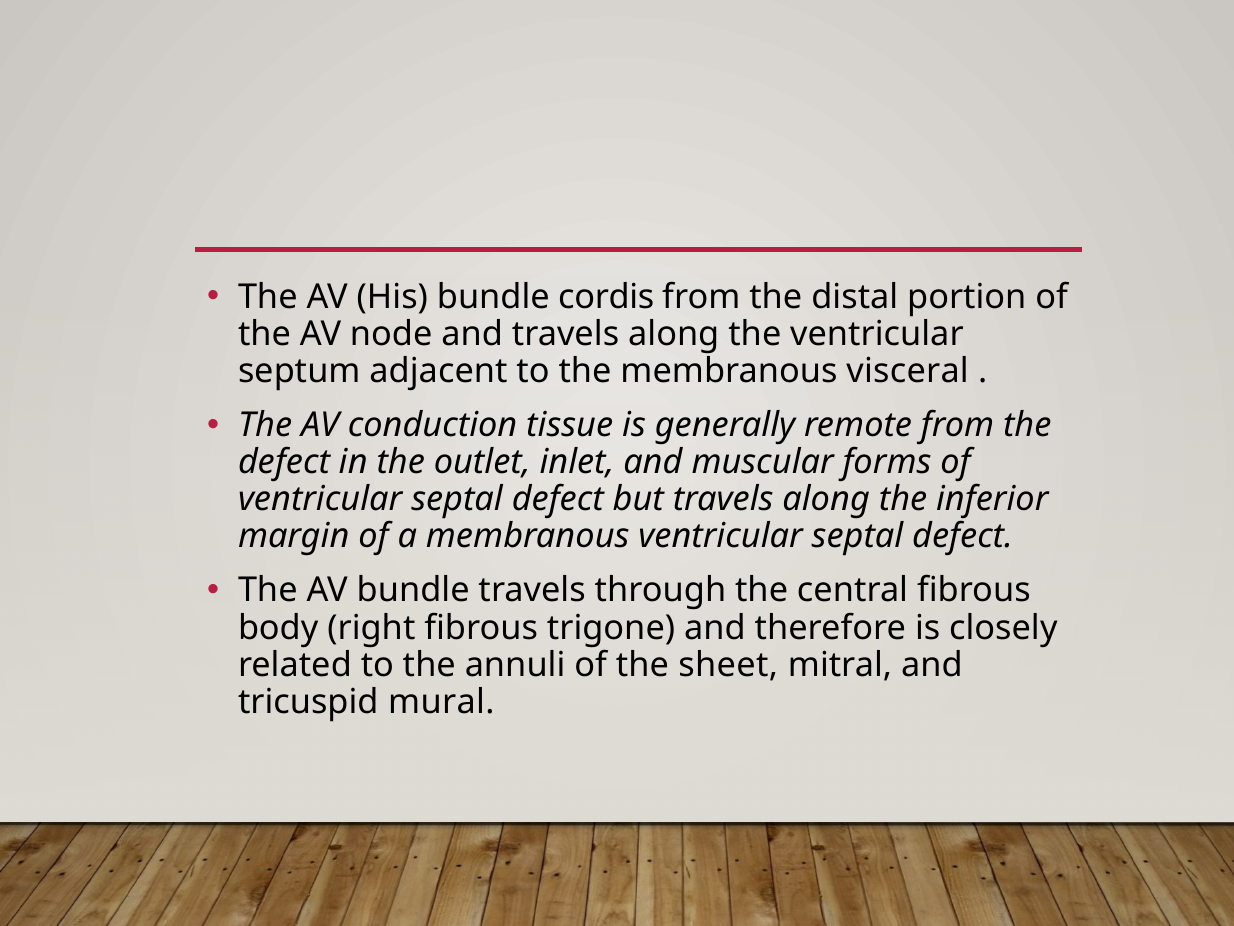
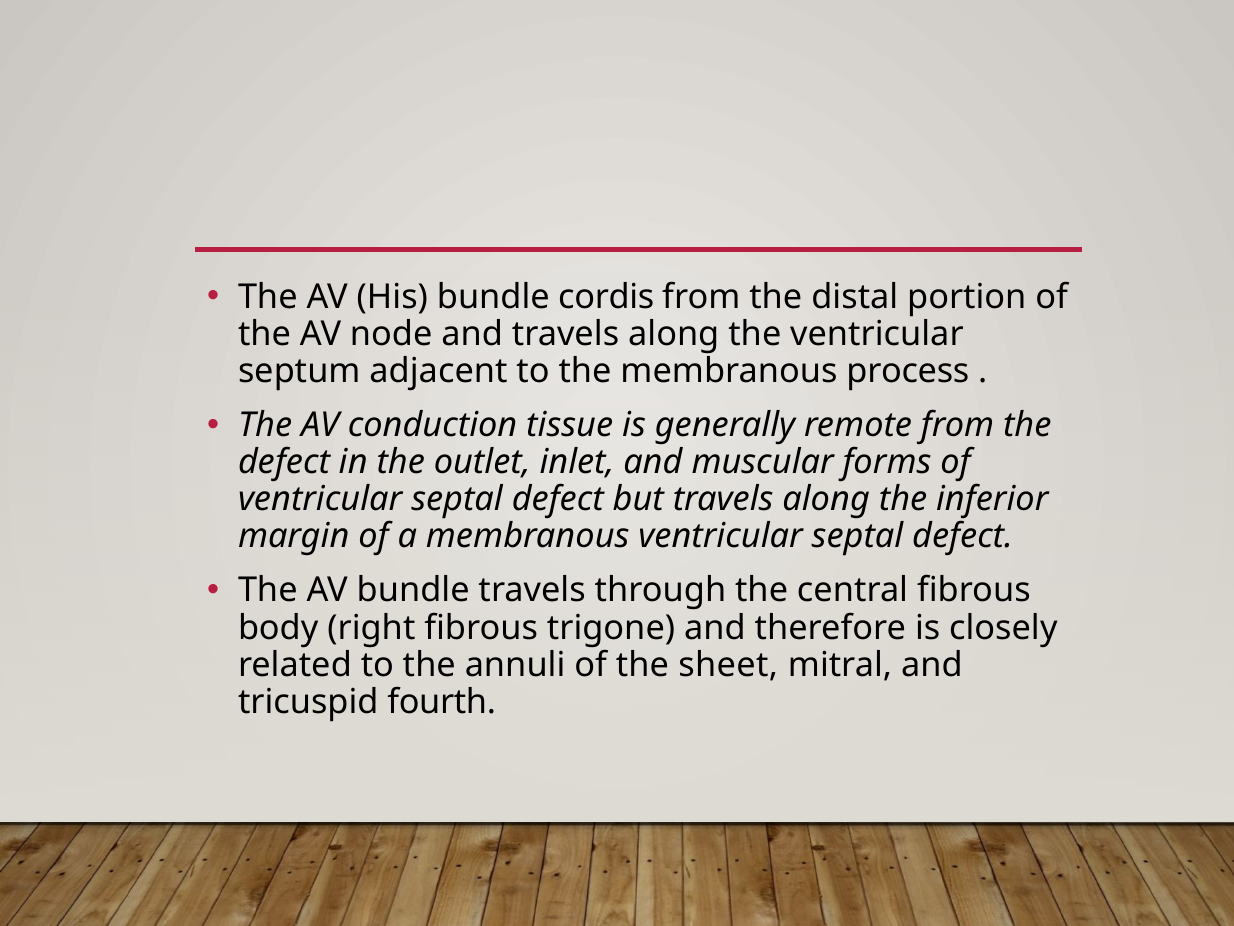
visceral: visceral -> process (908, 371)
mural: mural -> fourth (442, 702)
